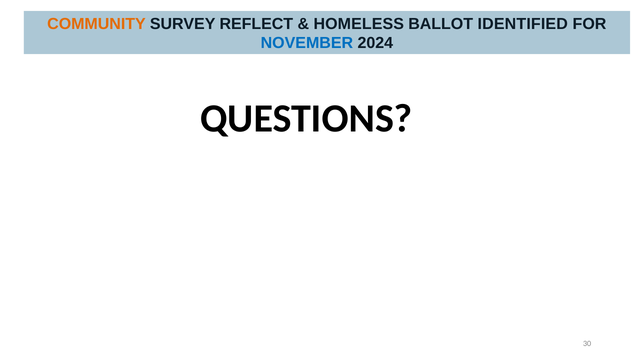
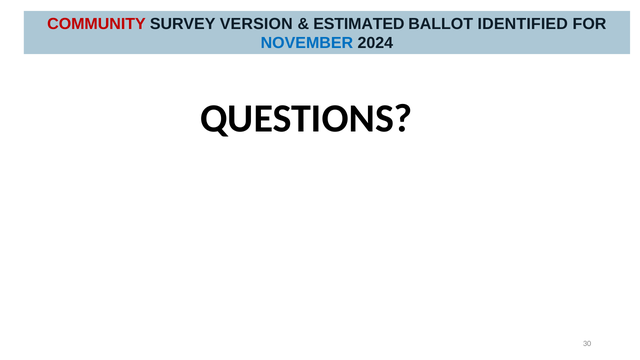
COMMUNITY colour: orange -> red (96, 24)
REFLECT: REFLECT -> VERSION (256, 24)
HOMELESS: HOMELESS -> ESTIMATED (359, 24)
